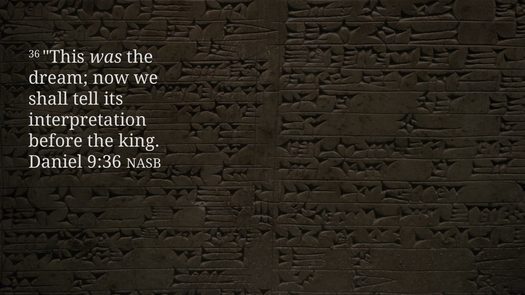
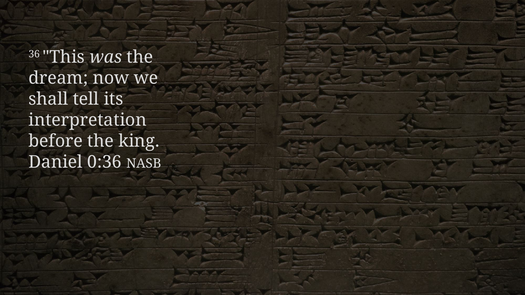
9:36: 9:36 -> 0:36 (104, 162)
